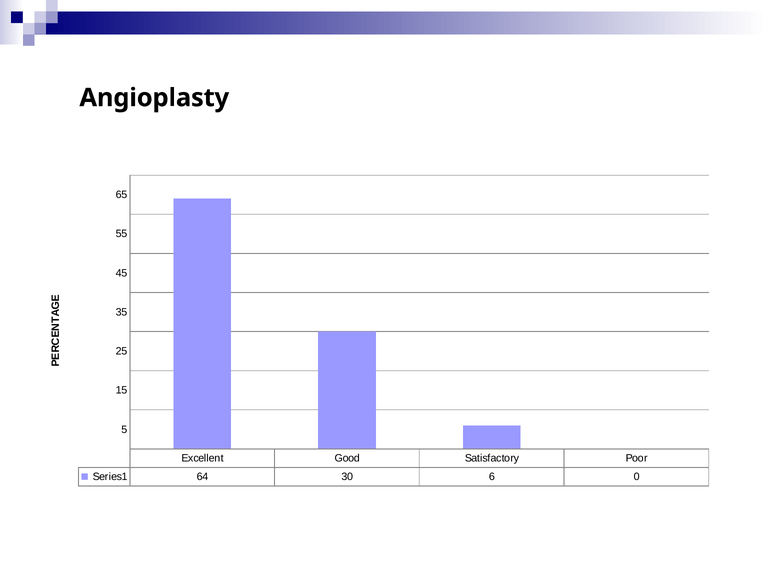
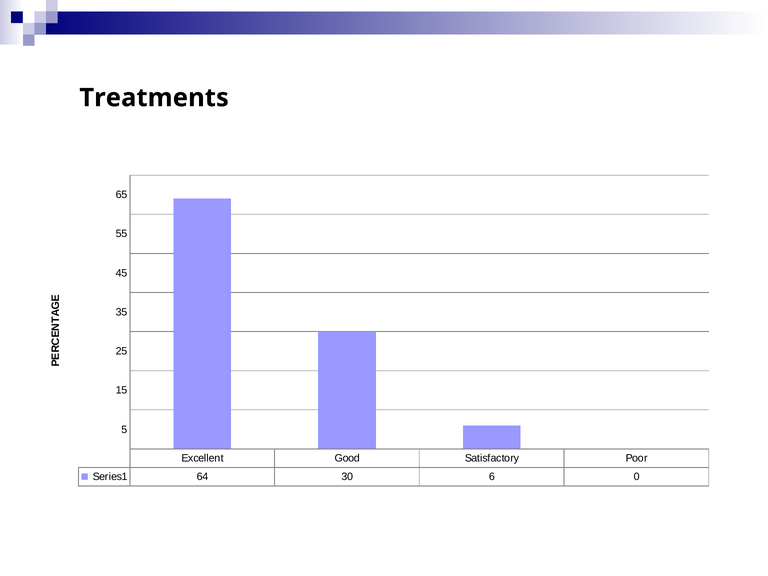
Angioplasty: Angioplasty -> Treatments (154, 98)
